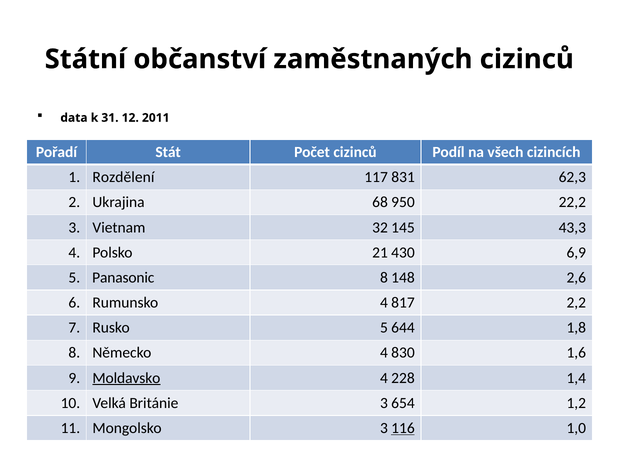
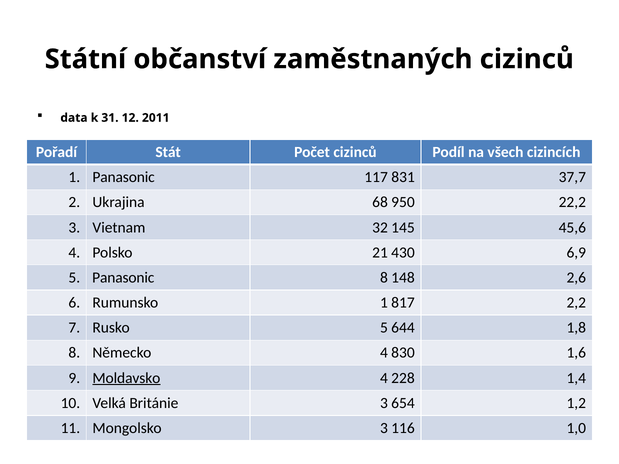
1 Rozdělení: Rozdělení -> Panasonic (124, 177)
62,3: 62,3 -> 37,7 (572, 177)
43,3: 43,3 -> 45,6 (572, 228)
Rumunsko 4: 4 -> 1 (384, 303)
116 underline: present -> none (403, 428)
